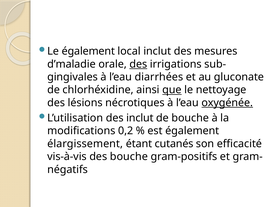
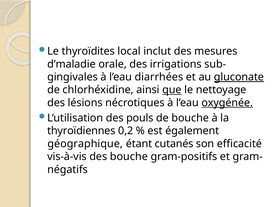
Le également: également -> thyroïdites (88, 51)
des underline: present -> none (138, 64)
gluconate underline: none -> present (239, 77)
des inclut: inclut -> pouls (140, 118)
modifications: modifications -> thyroïdiennes (81, 130)
élargissement: élargissement -> géographique (85, 143)
